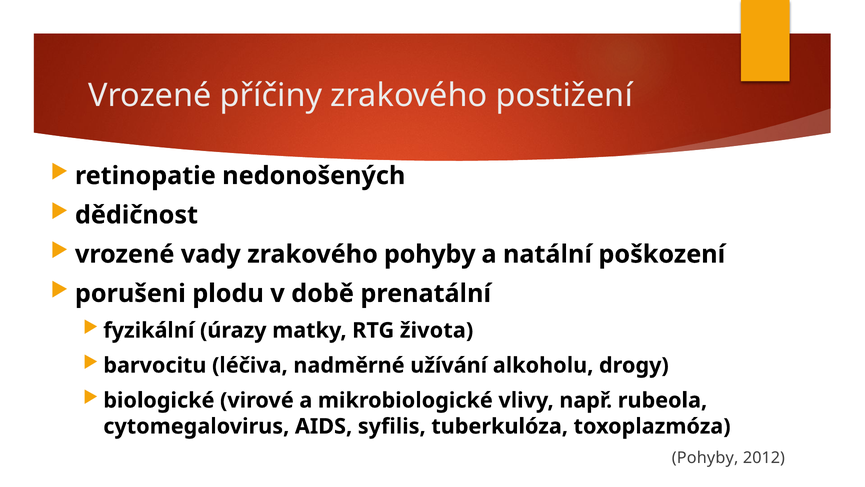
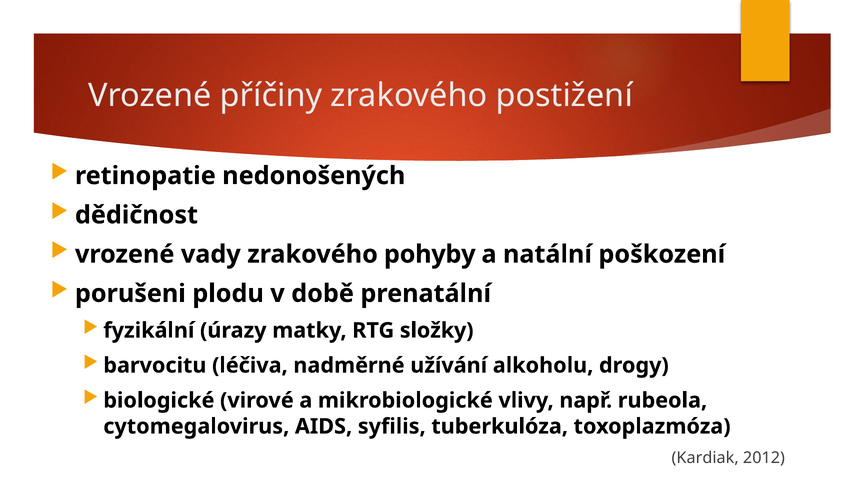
života: života -> složky (437, 330)
Pohyby: Pohyby -> Kardiak (705, 457)
